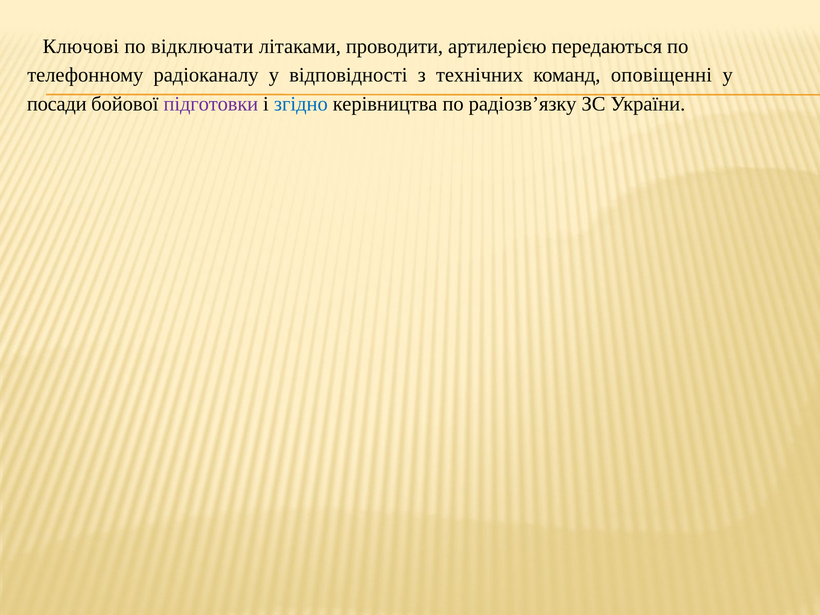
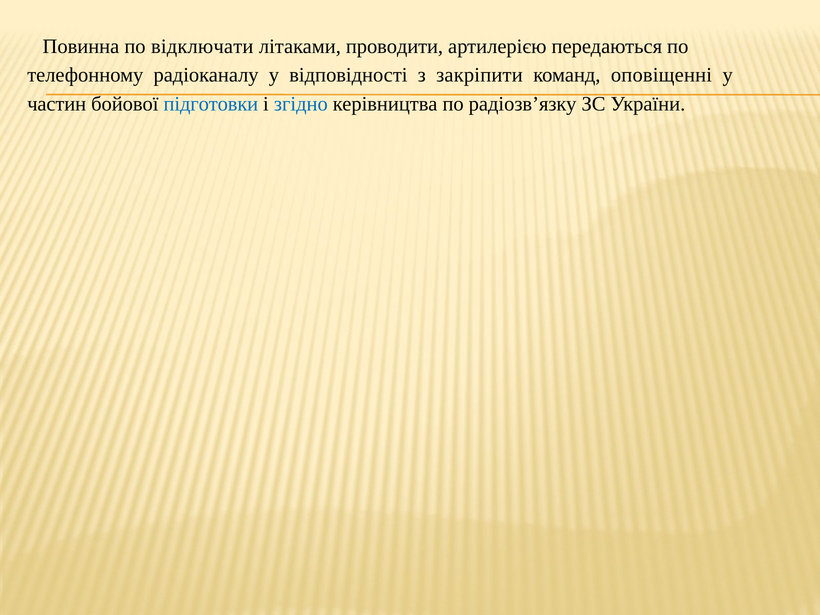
Ключові: Ключові -> Повинна (81, 46)
технічних: технічних -> закріпити (479, 75)
посади: посади -> частин (57, 104)
підготовки colour: purple -> blue (211, 104)
